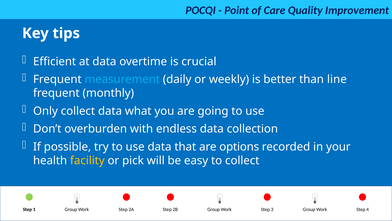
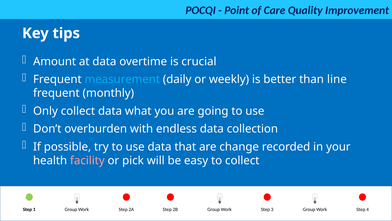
Efficient: Efficient -> Amount (55, 61)
options: options -> change (239, 146)
facility colour: yellow -> pink (87, 160)
